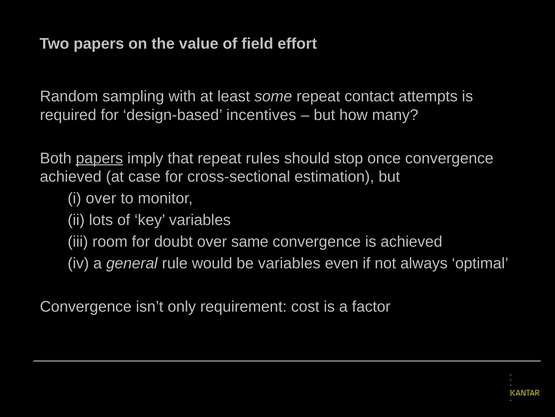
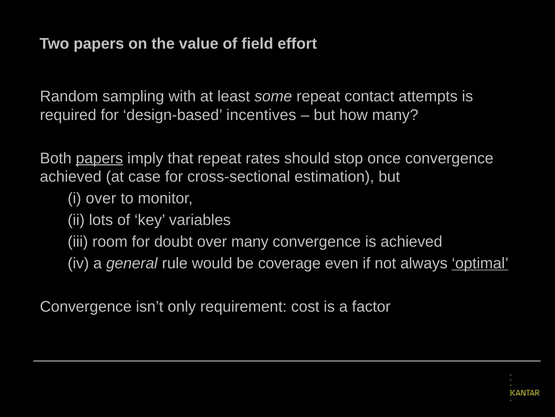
rules: rules -> rates (263, 158)
over same: same -> many (250, 241)
be variables: variables -> coverage (289, 263)
optimal underline: none -> present (480, 263)
